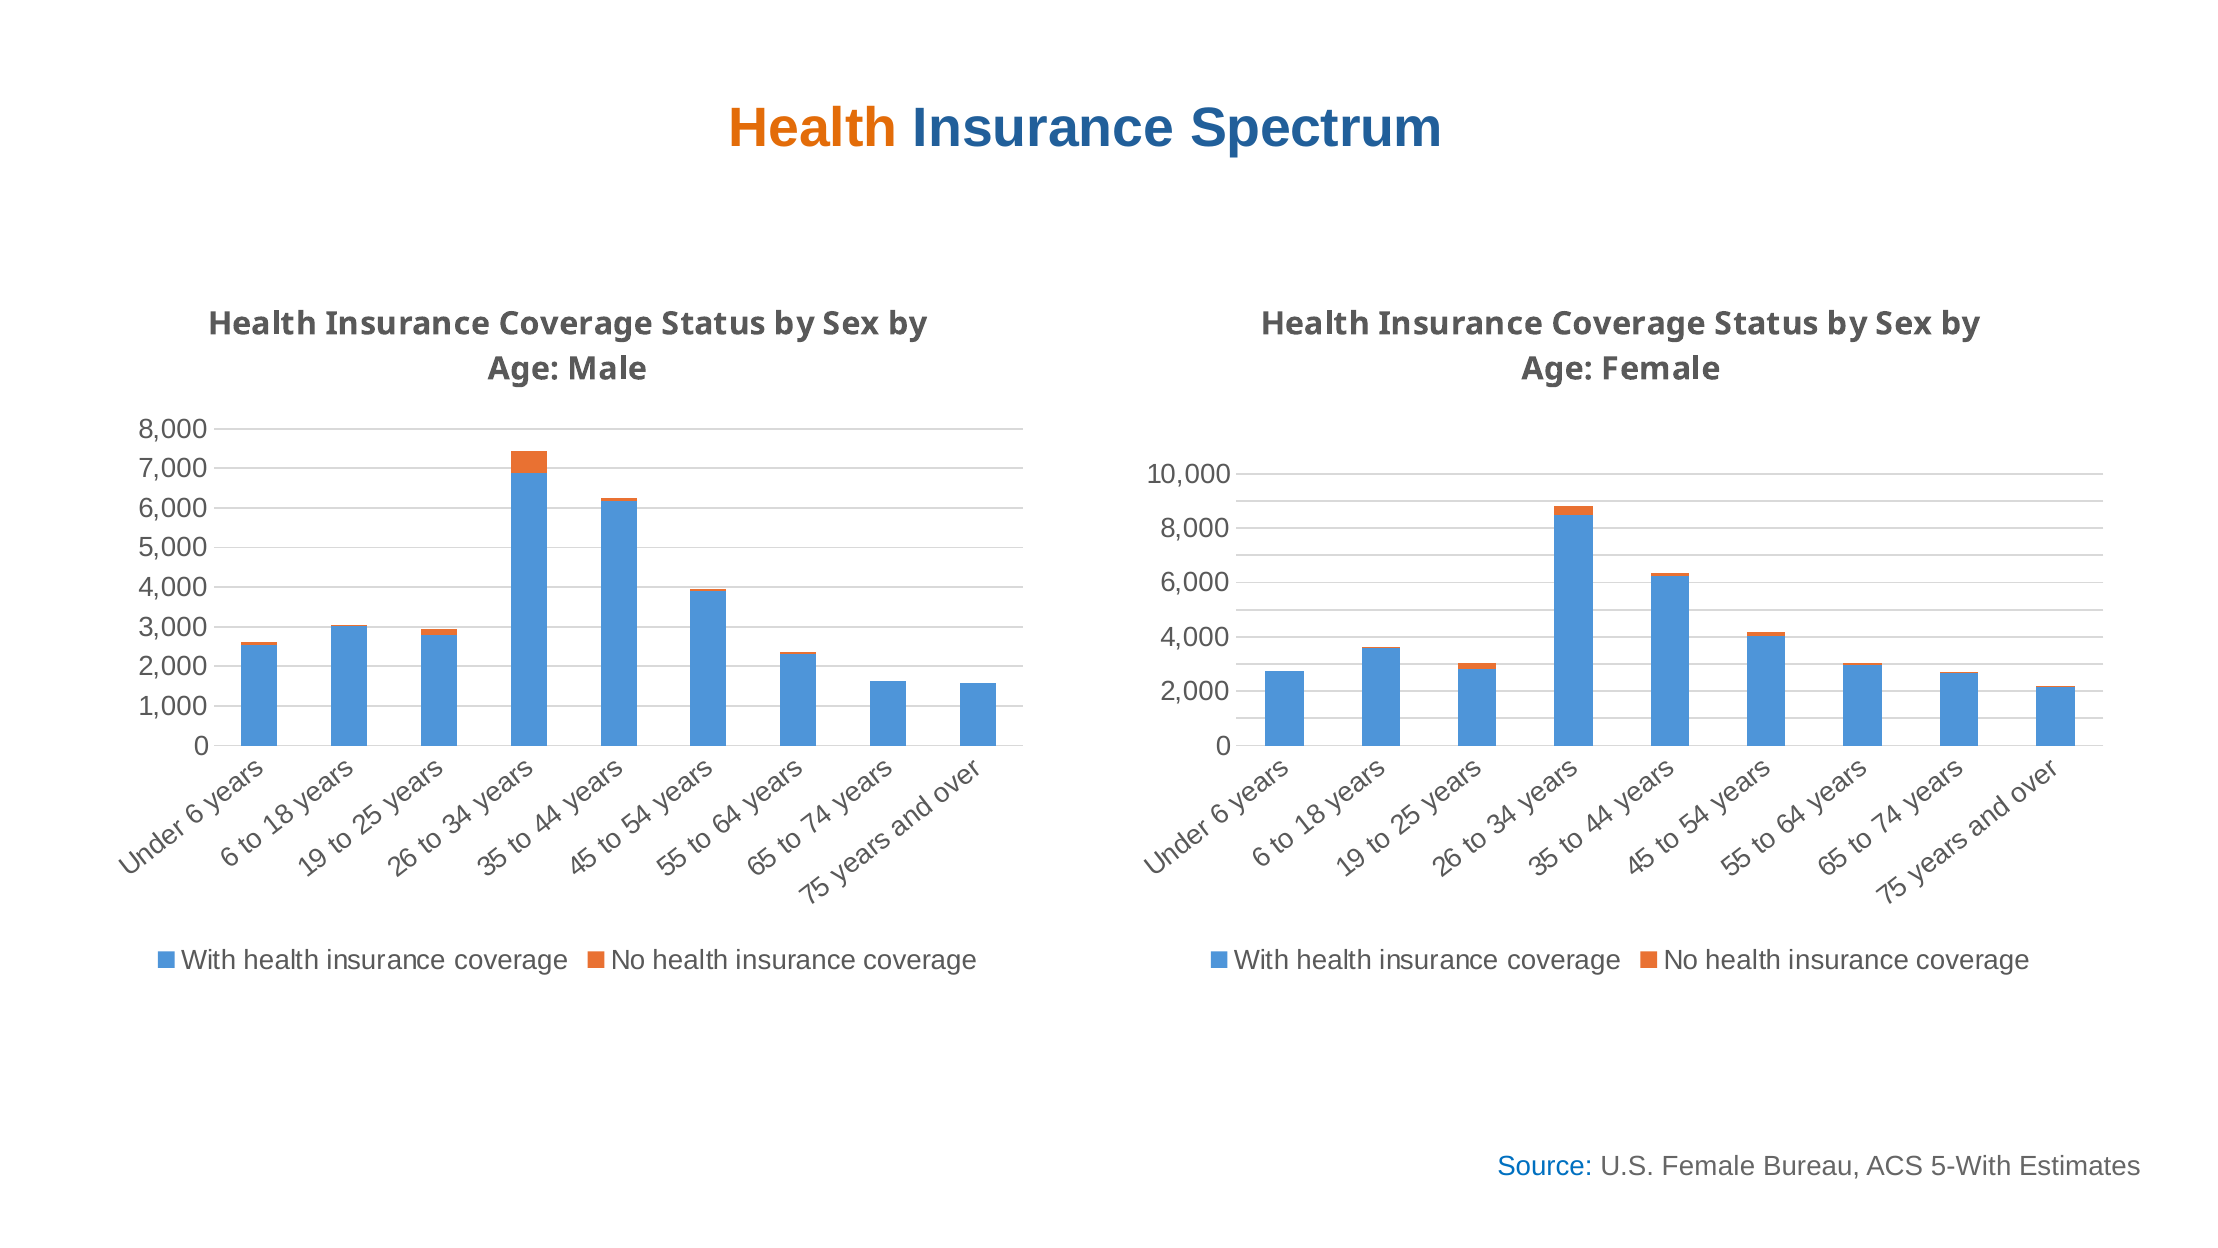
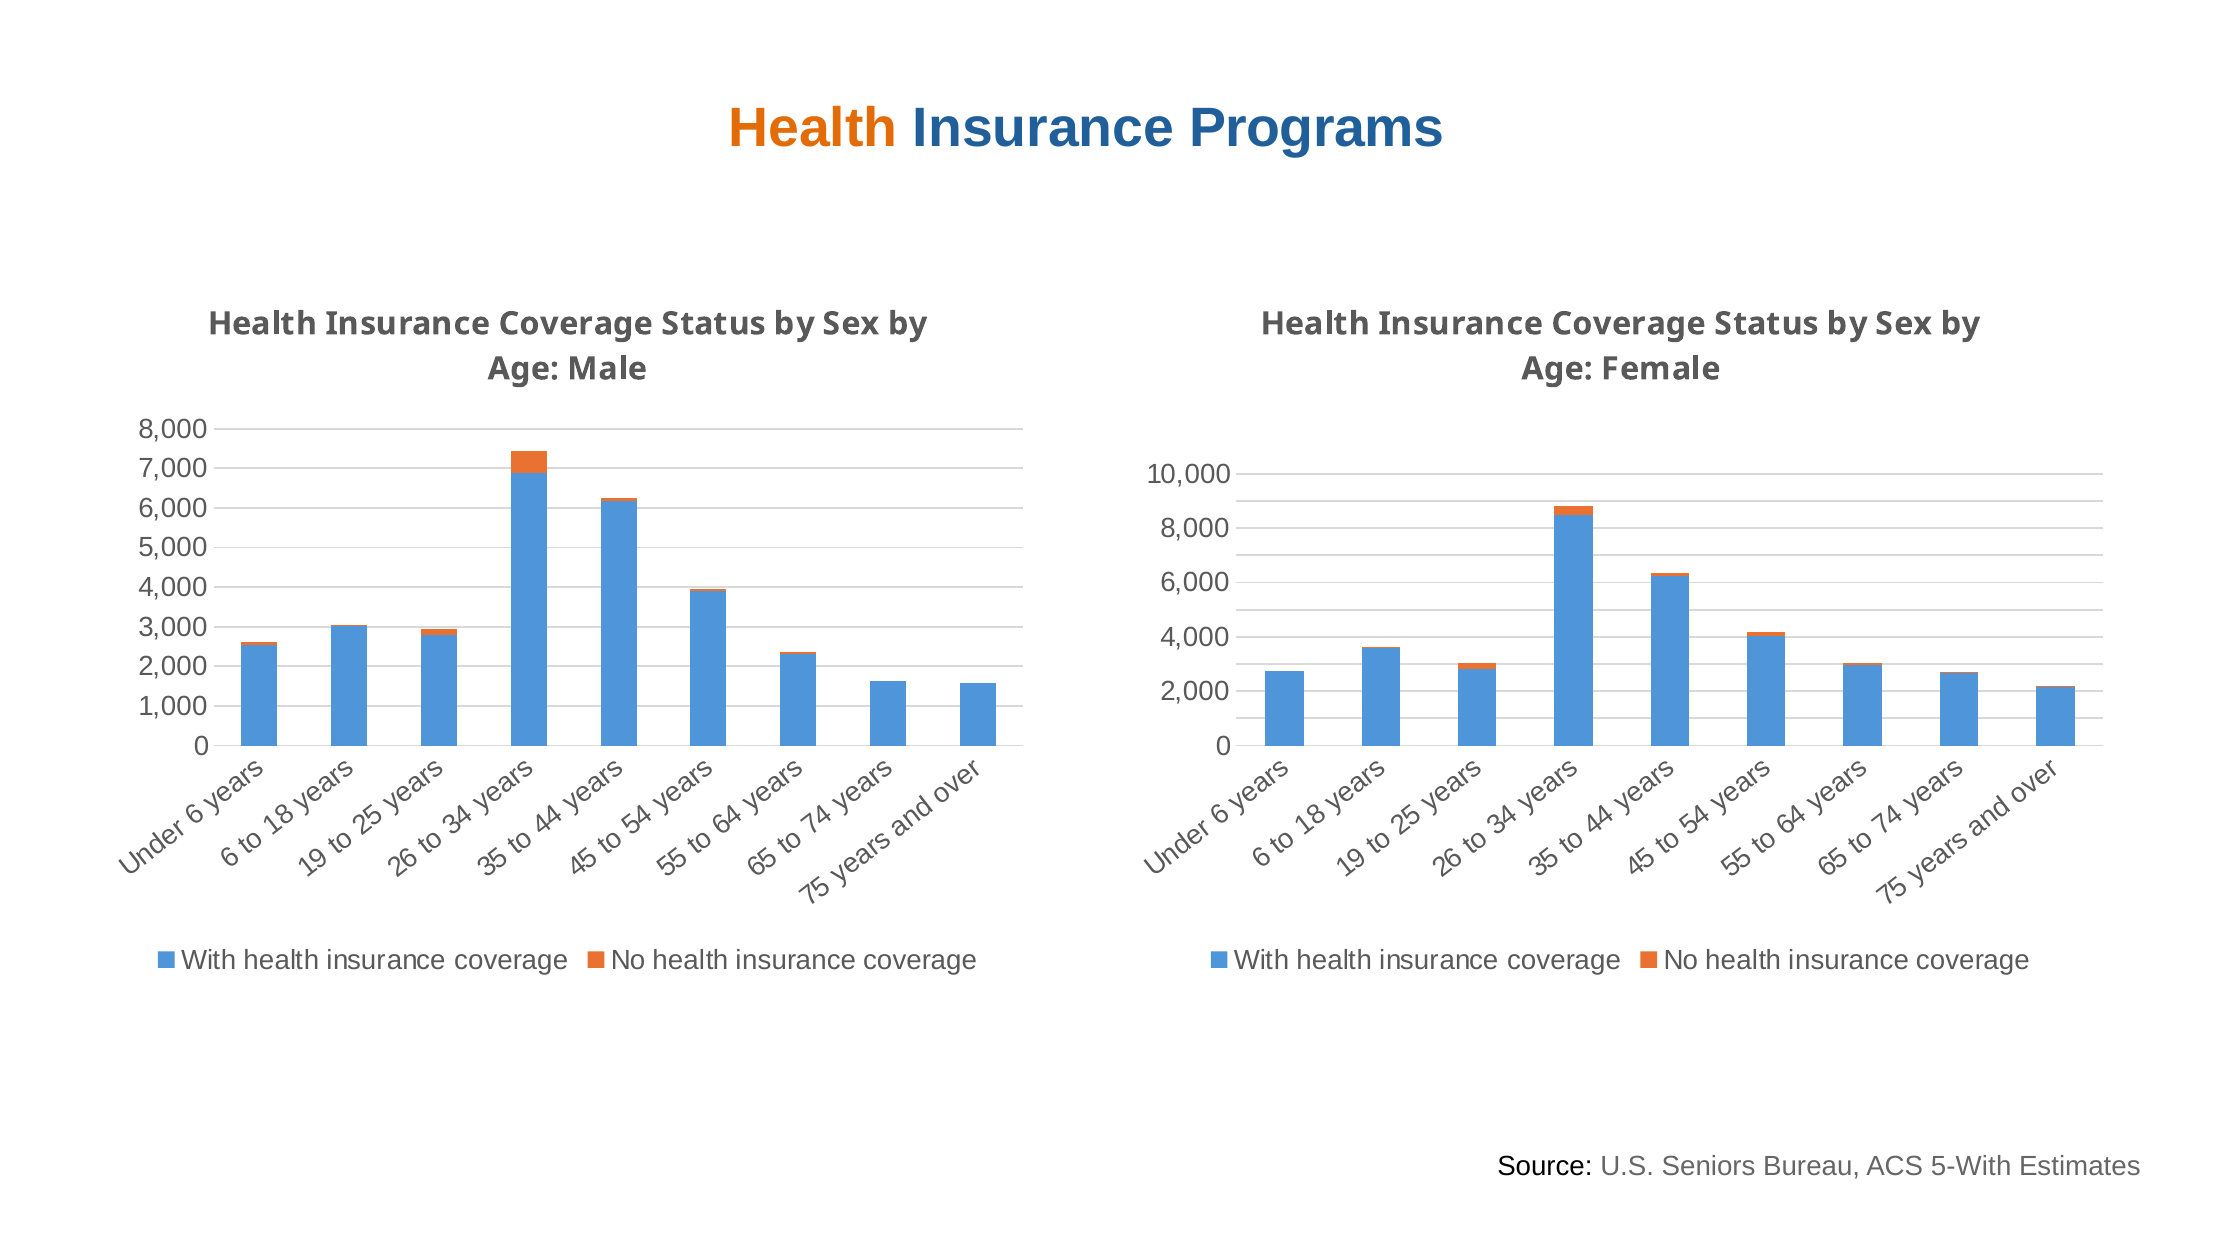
Spectrum: Spectrum -> Programs (1317, 128)
Source colour: blue -> black (1545, 1166)
U.S Female: Female -> Seniors (1709, 1166)
